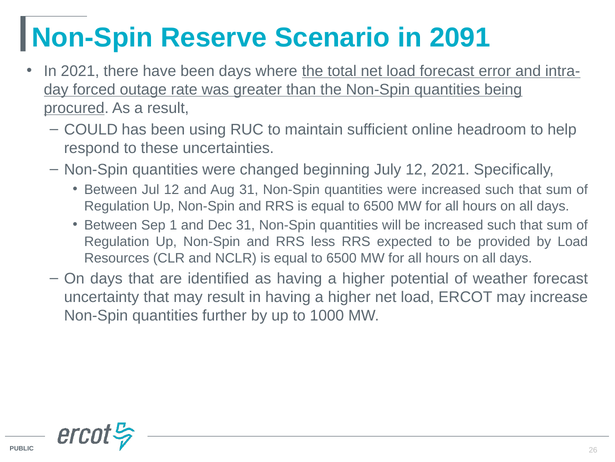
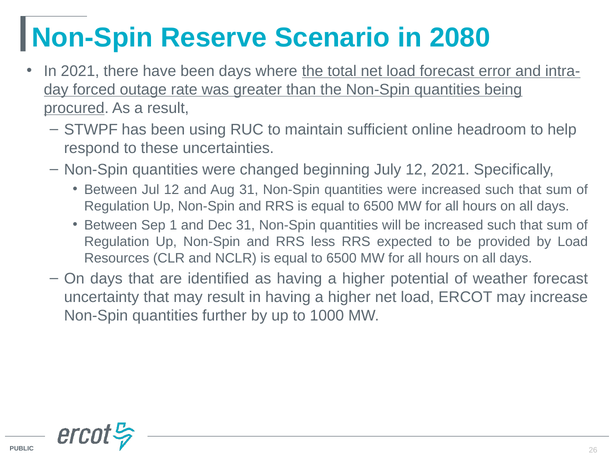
2091: 2091 -> 2080 (460, 38)
COULD: COULD -> STWPF (91, 129)
